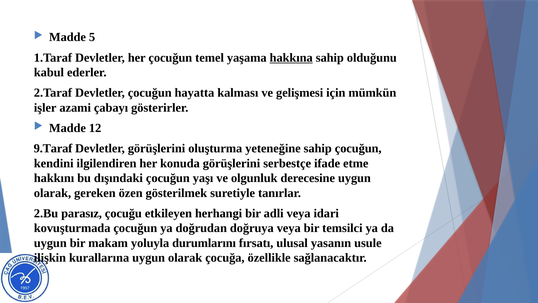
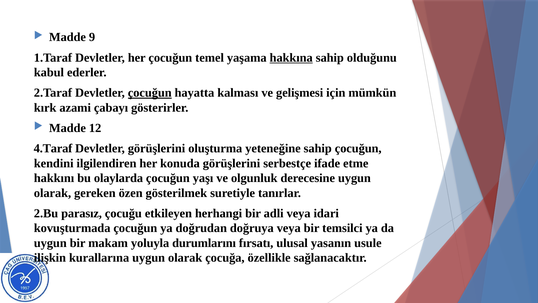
5: 5 -> 9 (92, 37)
çocuğun underline: none -> present (150, 93)
işler: işler -> kırk (45, 108)
9.Taraf: 9.Taraf -> 4.Taraf (53, 148)
dışındaki: dışındaki -> olaylarda (119, 178)
